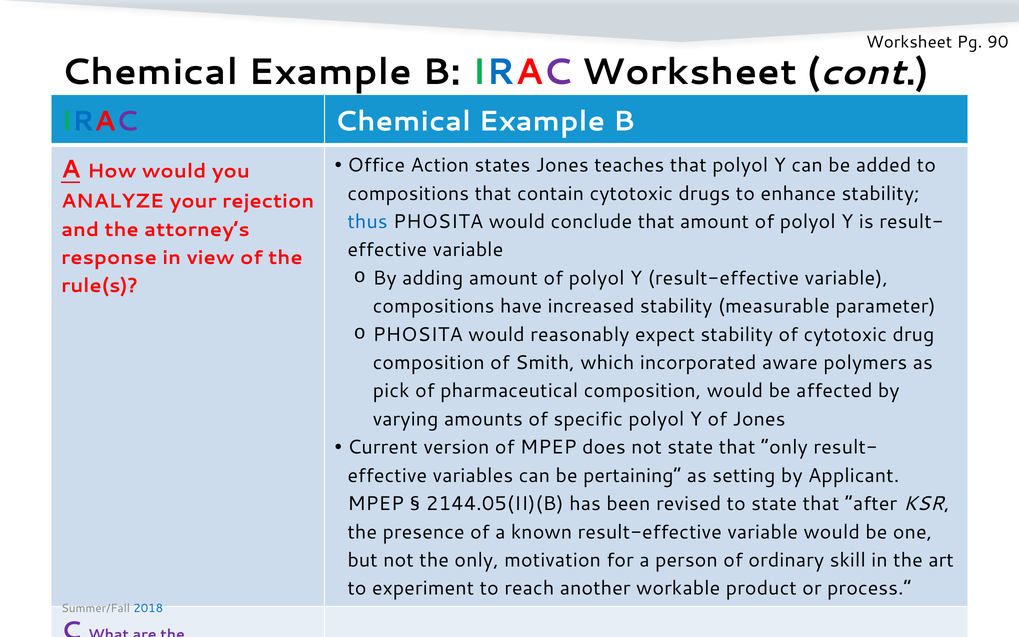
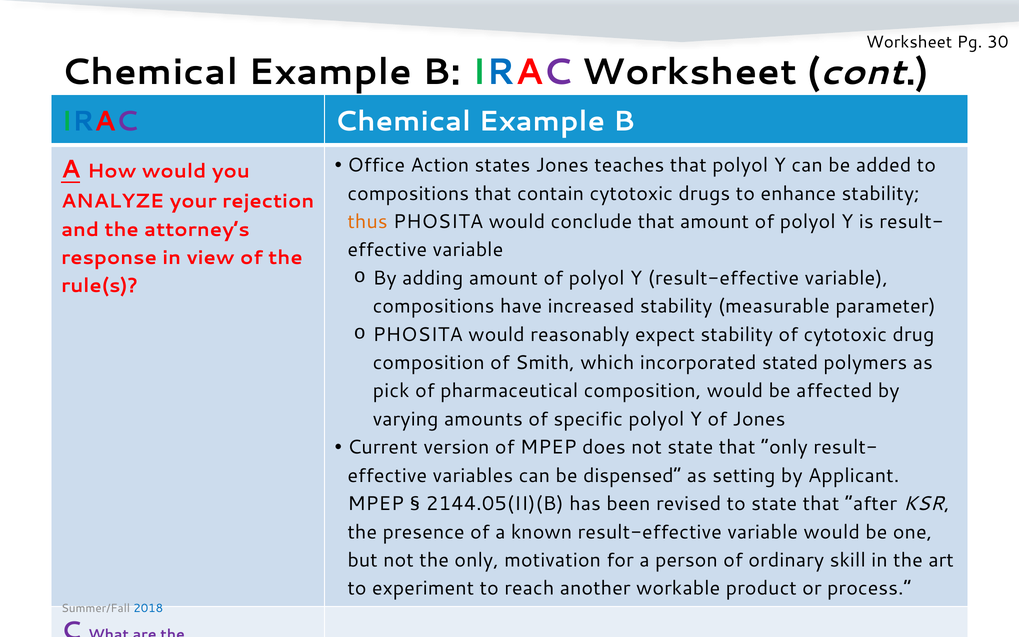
90: 90 -> 30 (998, 42)
thus colour: blue -> orange (367, 222)
aware: aware -> stated (790, 363)
pertaining: pertaining -> dispensed (632, 475)
